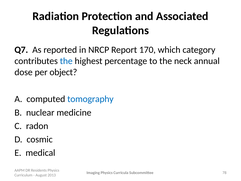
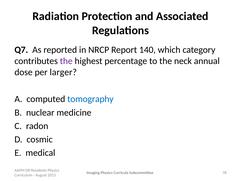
170: 170 -> 140 (147, 50)
the colour: blue -> purple (66, 61)
object: object -> larger (63, 72)
